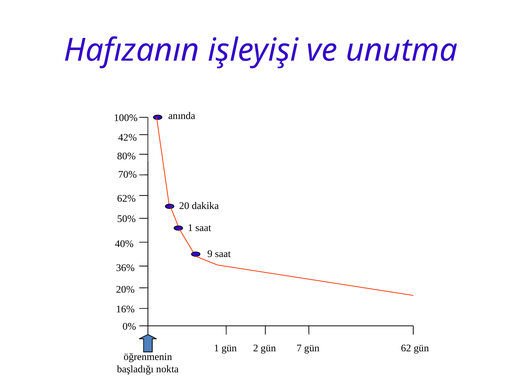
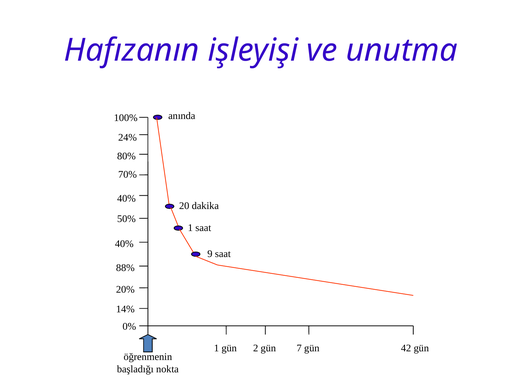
42%: 42% -> 24% (128, 138)
62%: 62% -> 40% (126, 199)
36%: 36% -> 88% (125, 268)
16%: 16% -> 14% (125, 310)
62: 62 -> 42 (406, 349)
